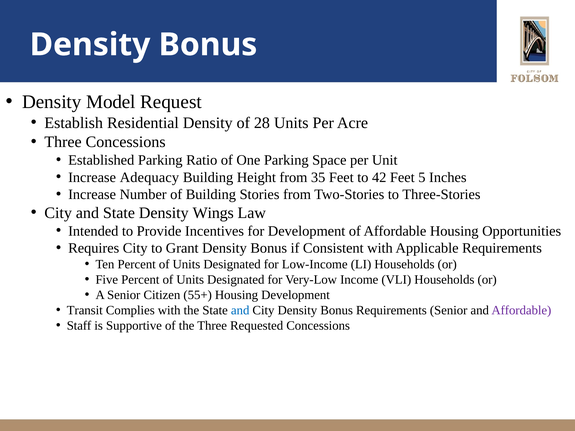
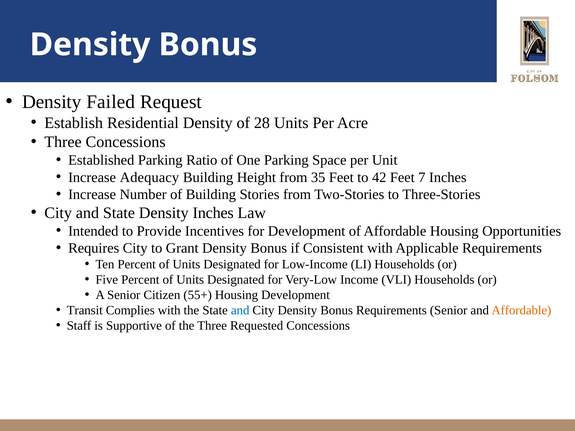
Model: Model -> Failed (111, 102)
5: 5 -> 7 (422, 177)
Density Wings: Wings -> Inches (213, 213)
Affordable colour: purple -> orange (521, 310)
